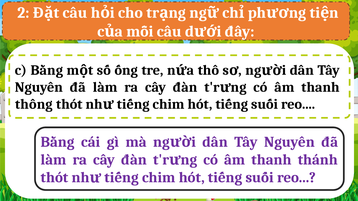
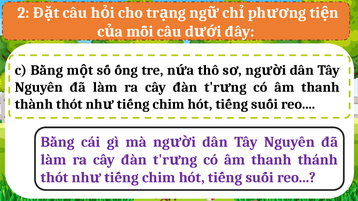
thông: thông -> thành (34, 104)
